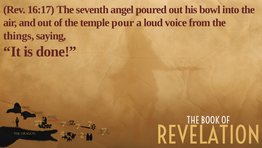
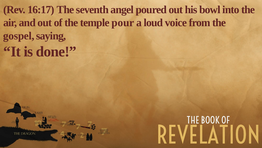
things: things -> gospel (19, 36)
